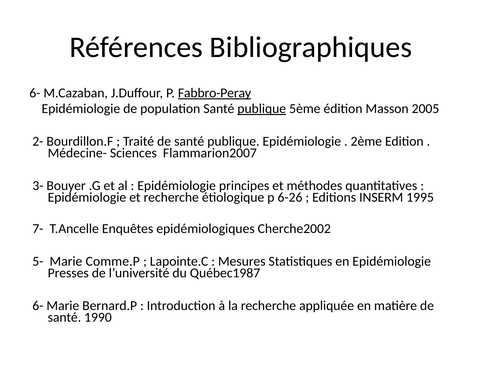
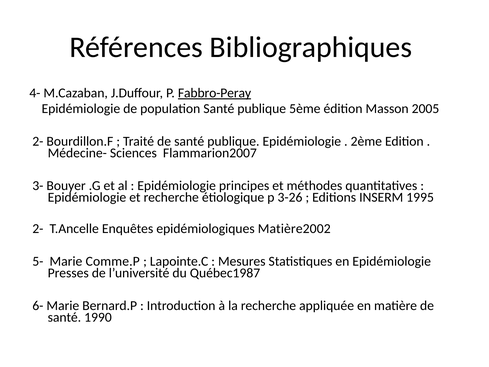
6-: 6- -> 4- (35, 93)
publique underline: present -> none (262, 109)
6-26: 6-26 -> 3-26 (290, 197)
7-: 7- -> 2- (38, 229)
Cherche2002: Cherche2002 -> Matière2002 (294, 229)
